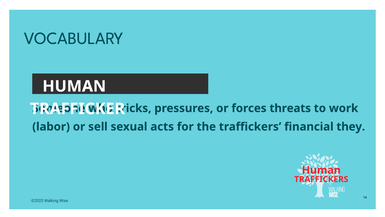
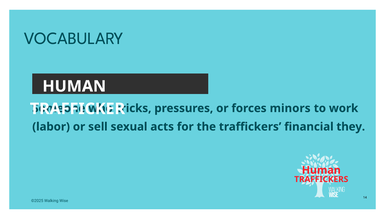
threats: threats -> minors (290, 108)
